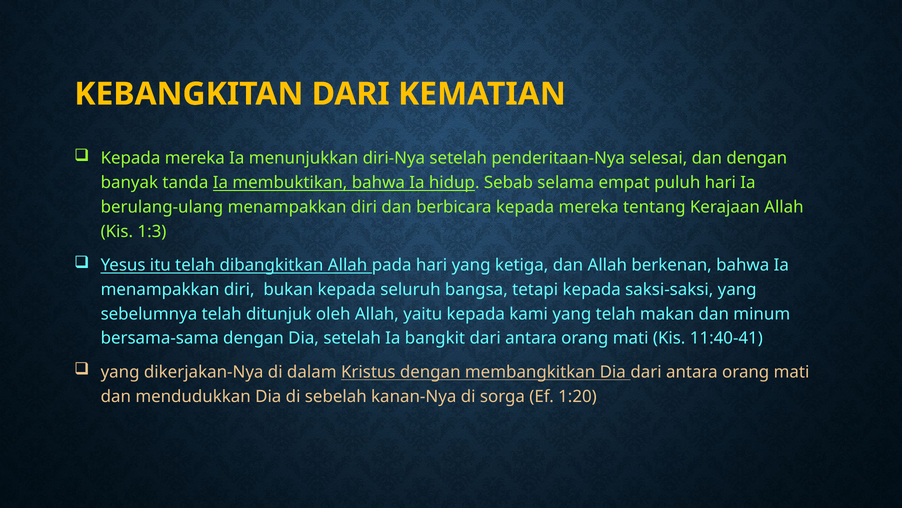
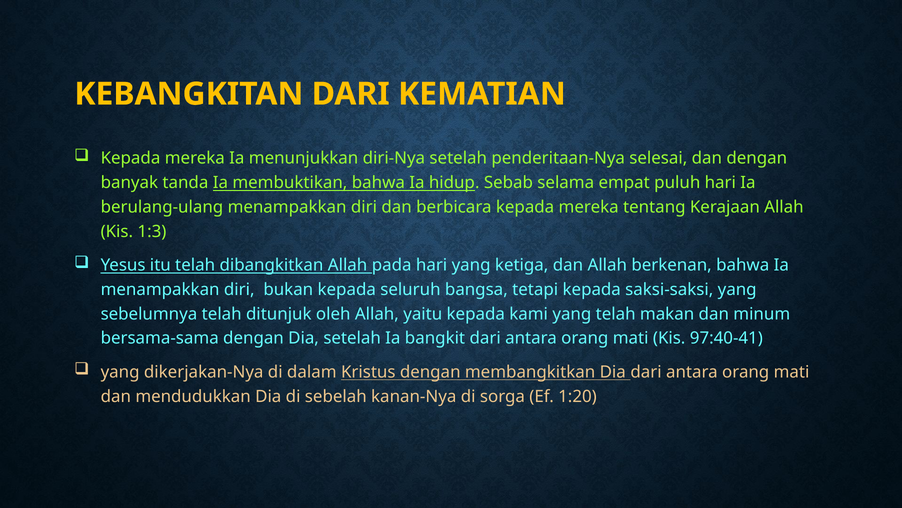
11:40-41: 11:40-41 -> 97:40-41 (726, 338)
